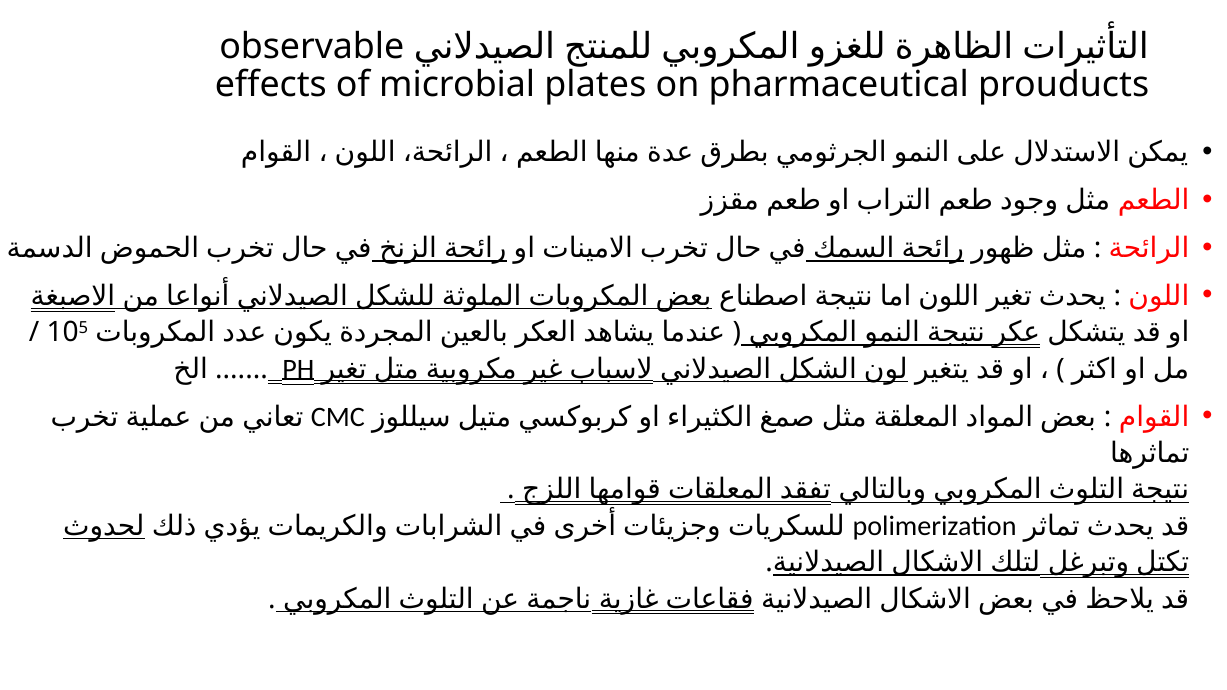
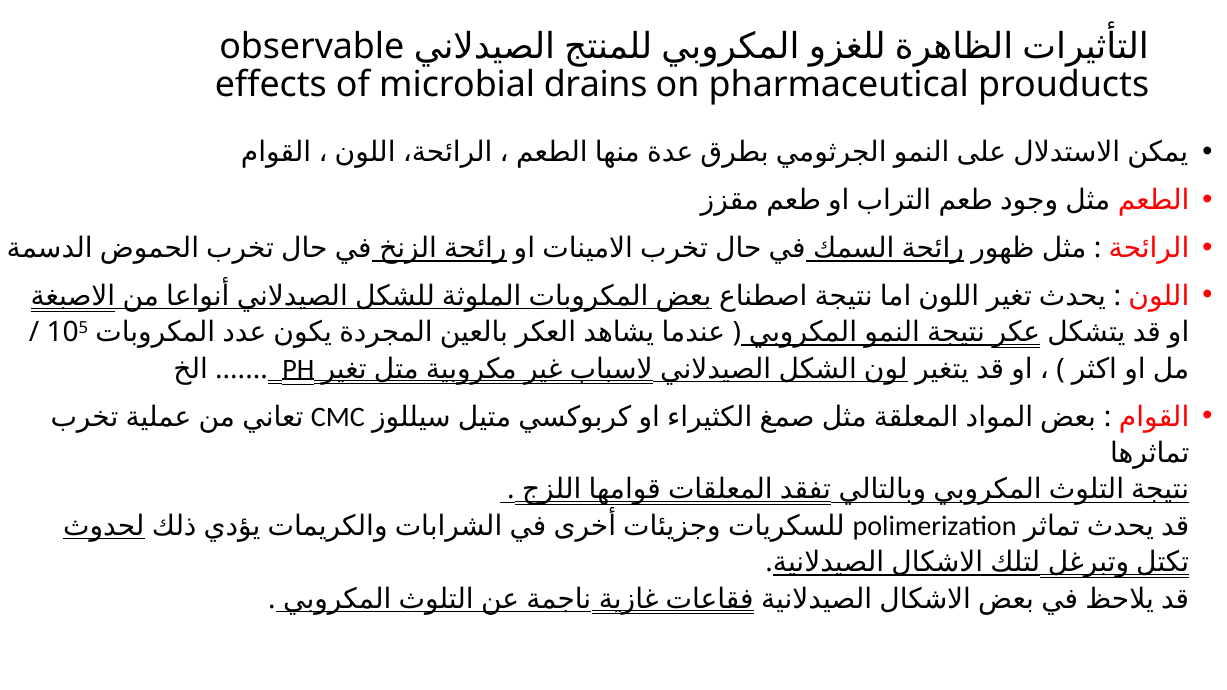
plates: plates -> drains (596, 85)
